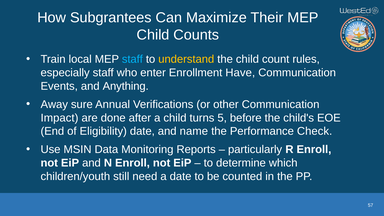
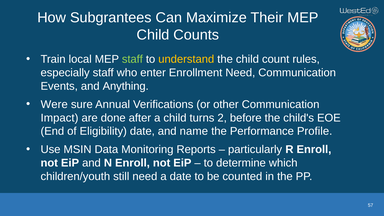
staff colour: light blue -> light green (132, 59)
Enrollment Have: Have -> Need (240, 73)
Away: Away -> Were (54, 104)
5: 5 -> 2 (222, 118)
Check: Check -> Profile (315, 131)
